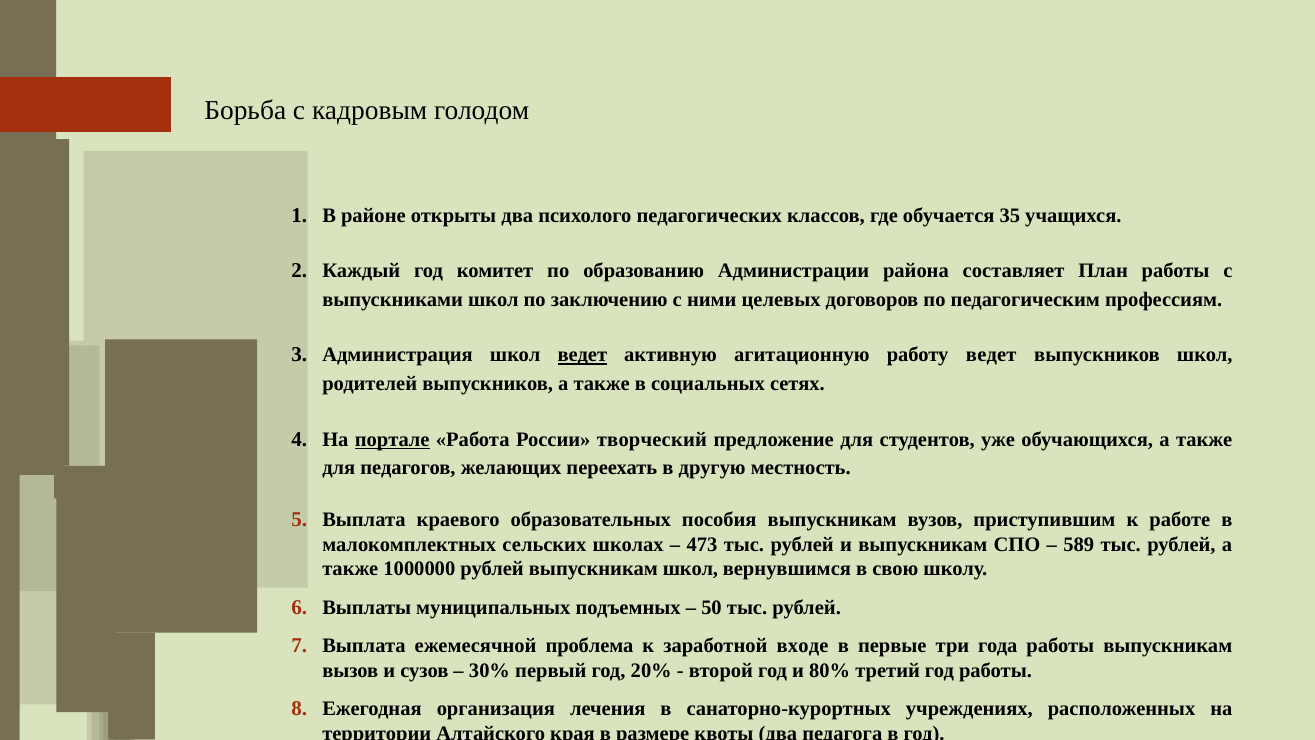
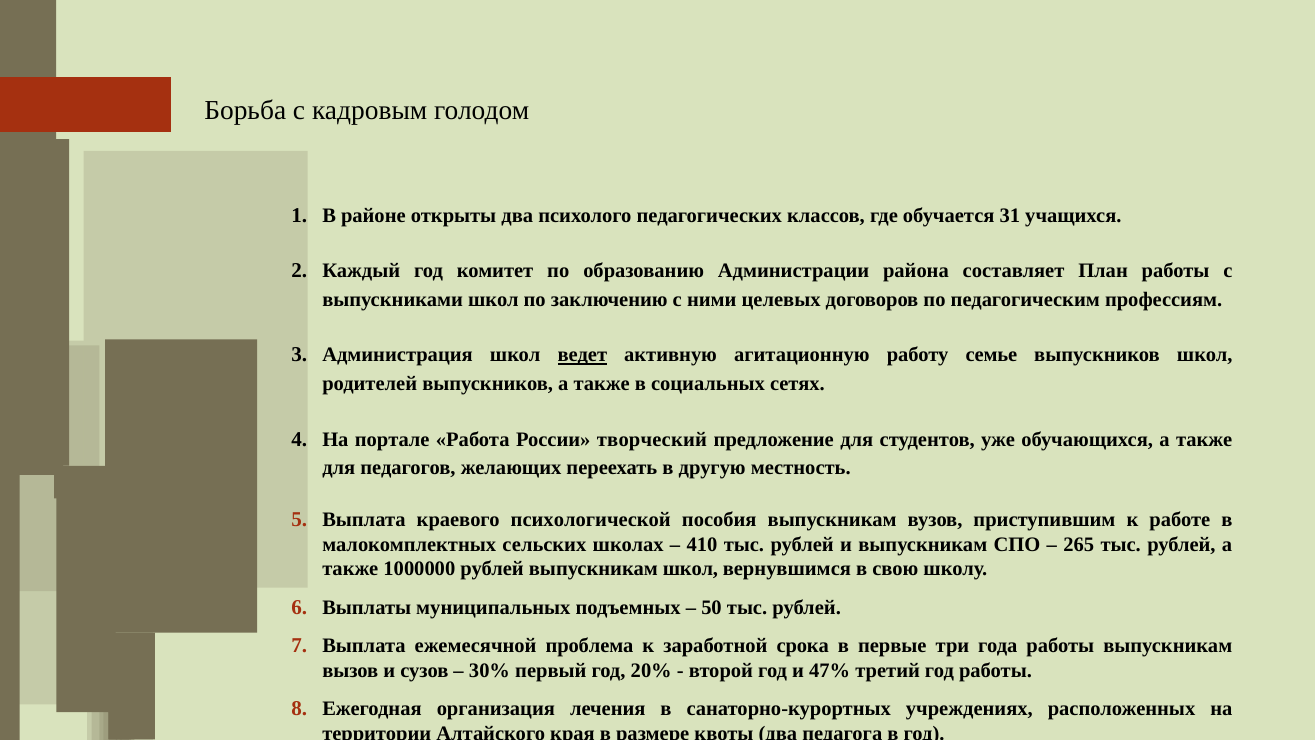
35: 35 -> 31 (1010, 215)
работу ведет: ведет -> семье (991, 355)
портале underline: present -> none (392, 439)
образовательных: образовательных -> психологической (591, 520)
473: 473 -> 410 (702, 544)
589: 589 -> 265 (1079, 544)
входе: входе -> срока (803, 646)
80%: 80% -> 47% (830, 670)
